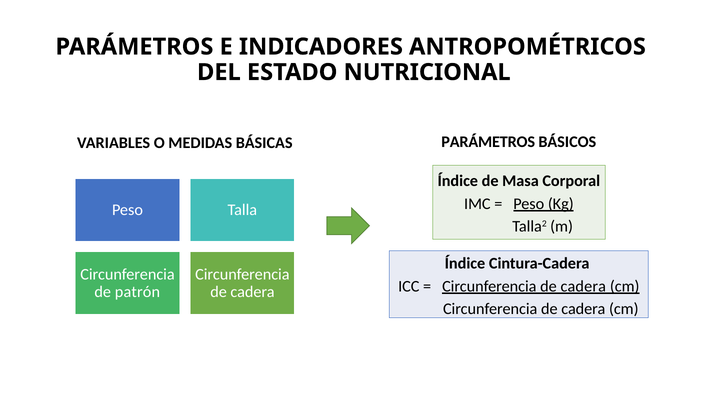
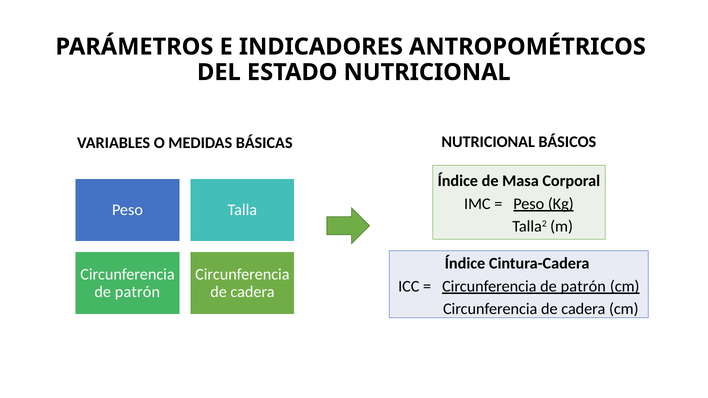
PARÁMETROS: PARÁMETROS -> NUTRICIONAL (488, 142)
cadera: cadera -> patrón (583, 286)
